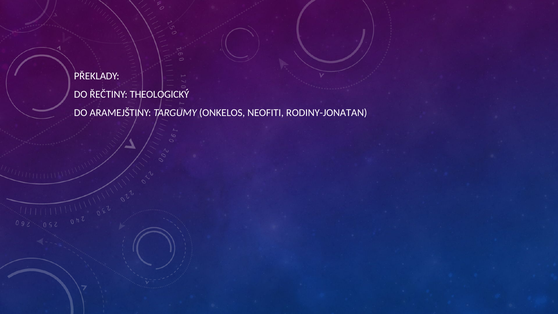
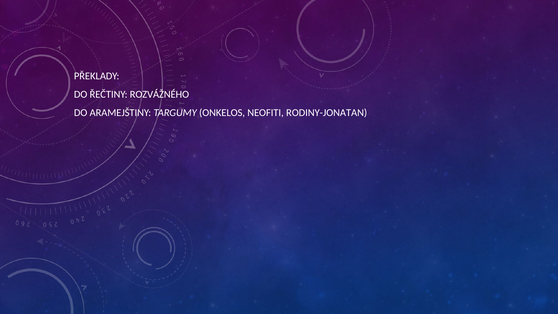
THEOLOGICKÝ: THEOLOGICKÝ -> ROZVÁŽNÉHO (159, 94)
